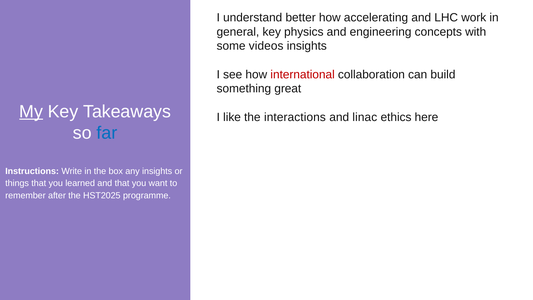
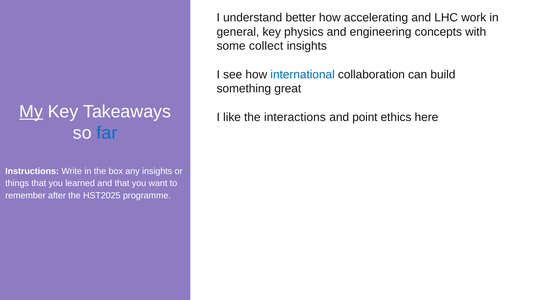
videos: videos -> collect (266, 46)
international colour: red -> blue (303, 74)
linac: linac -> point (365, 117)
